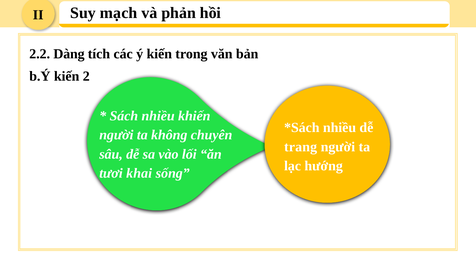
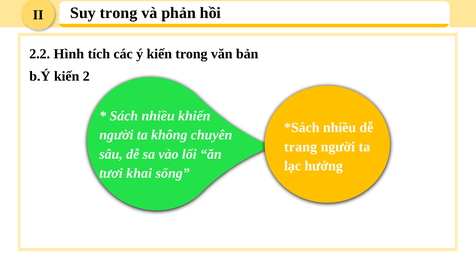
Suy mạch: mạch -> trong (119, 13)
Dàng: Dàng -> Hình (69, 54)
